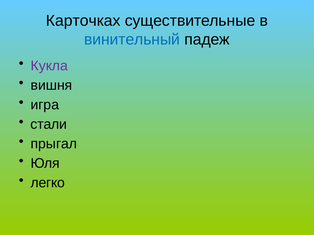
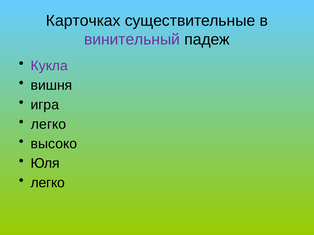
винительный colour: blue -> purple (132, 40)
стали: стали -> легко (49, 125)
прыгал: прыгал -> высоко (54, 144)
